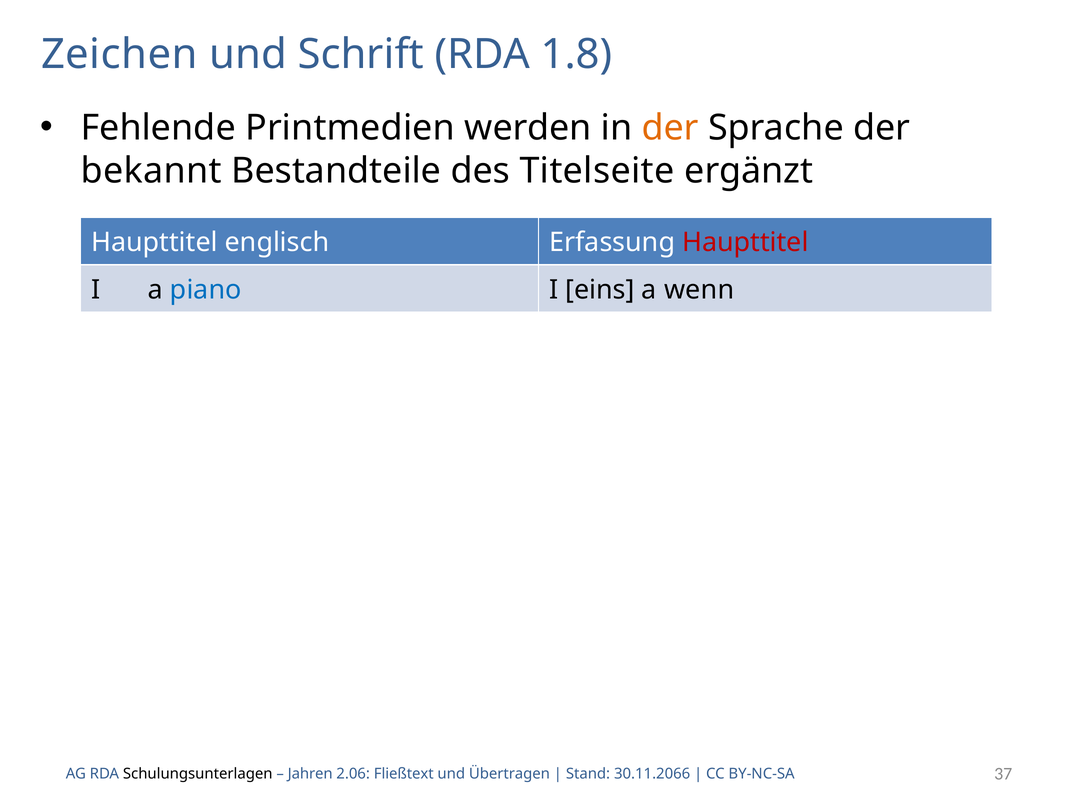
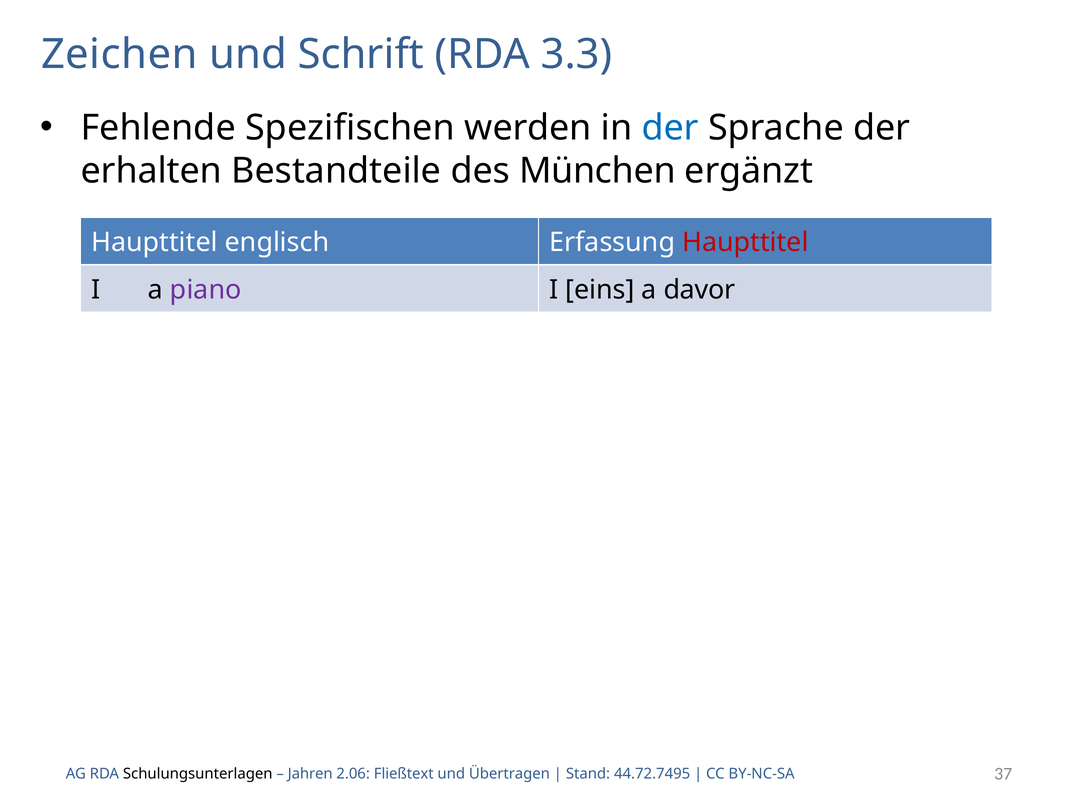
1.8: 1.8 -> 3.3 (576, 54)
Printmedien: Printmedien -> Spezifischen (350, 128)
der colour: orange -> blue (670, 128)
bekannt: bekannt -> erhalten (151, 171)
Titelseite: Titelseite -> München (597, 171)
wenn: wenn -> davor (699, 290)
piano colour: blue -> purple (206, 290)
30.11.2066: 30.11.2066 -> 44.72.7495 (652, 774)
